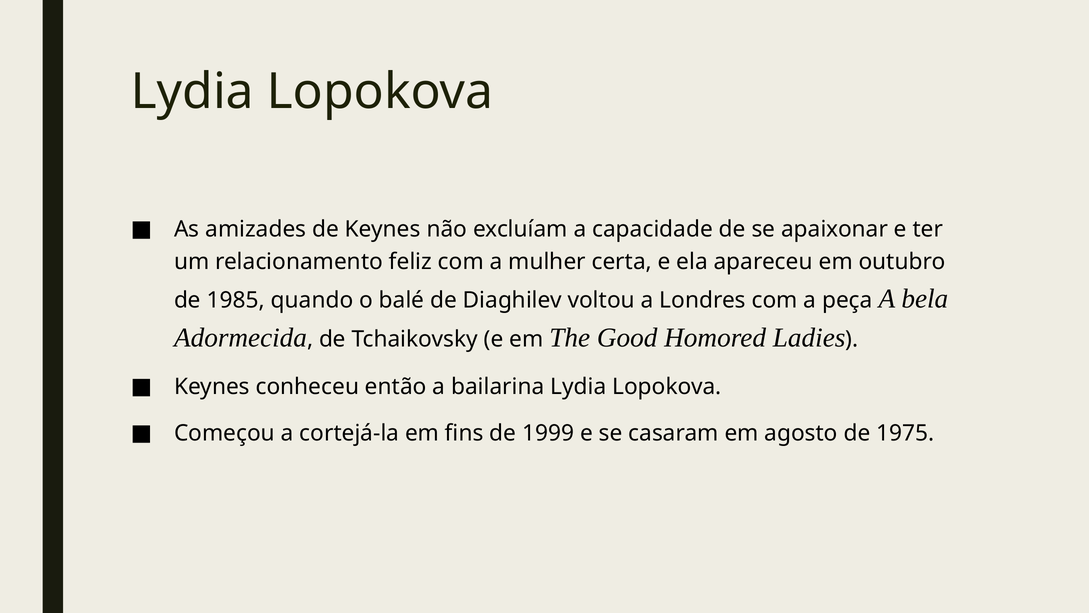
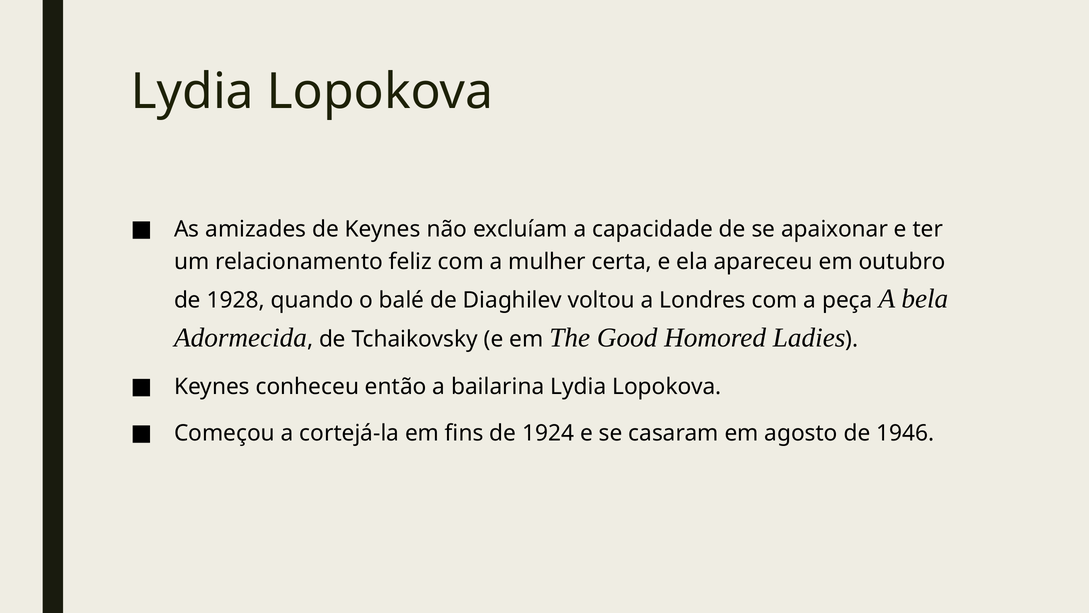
1985: 1985 -> 1928 (236, 300)
1999: 1999 -> 1924 (548, 433)
1975: 1975 -> 1946 (905, 433)
